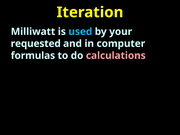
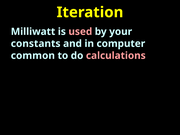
used colour: light blue -> pink (80, 32)
requested: requested -> constants (36, 44)
formulas: formulas -> common (33, 56)
